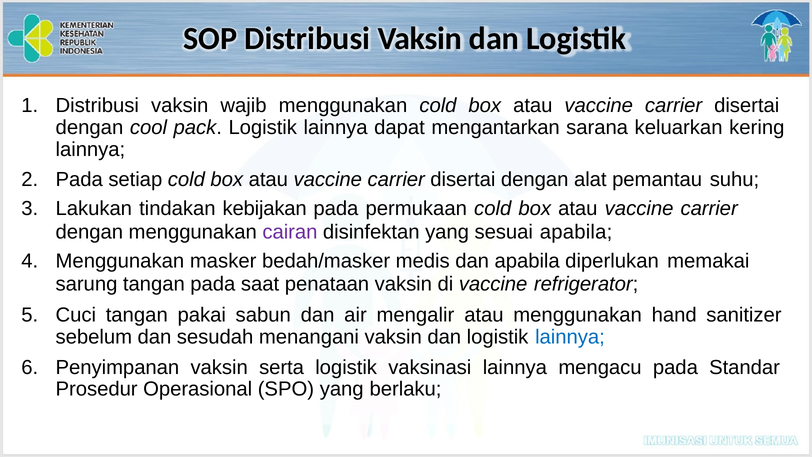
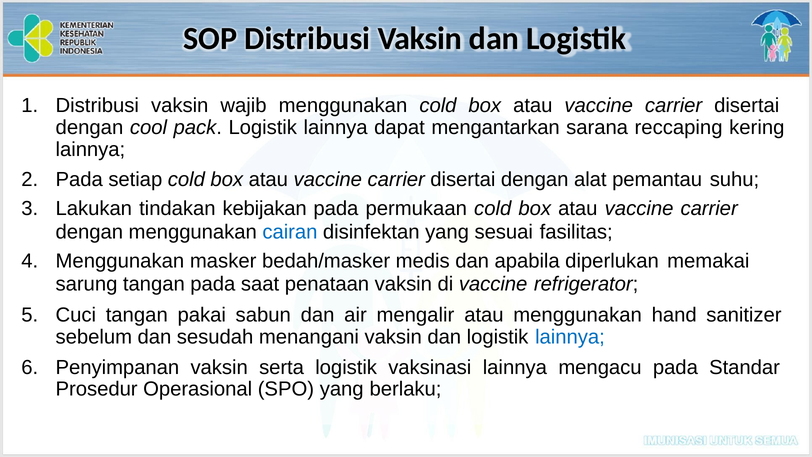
keluarkan: keluarkan -> reccaping (679, 127)
cairan colour: purple -> blue (290, 232)
sesuai apabila: apabila -> fasilitas (576, 232)
